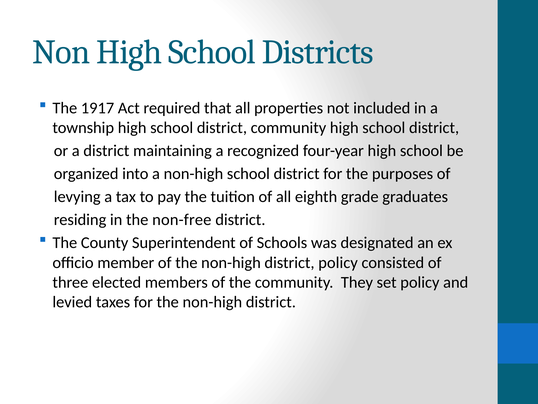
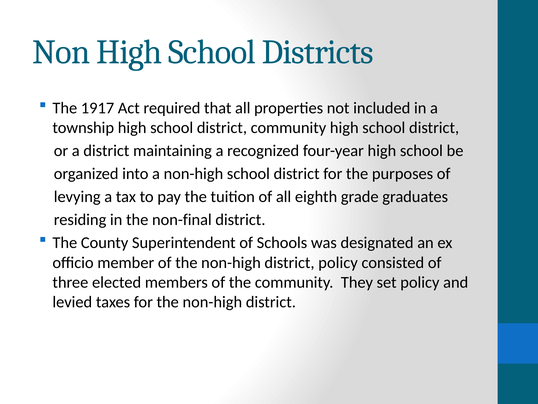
non-free: non-free -> non-final (182, 220)
